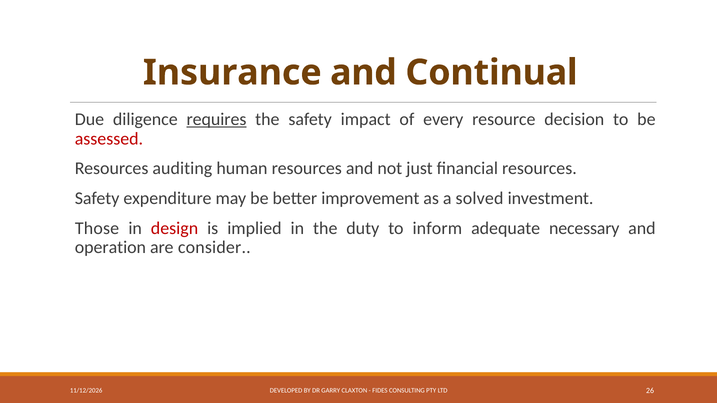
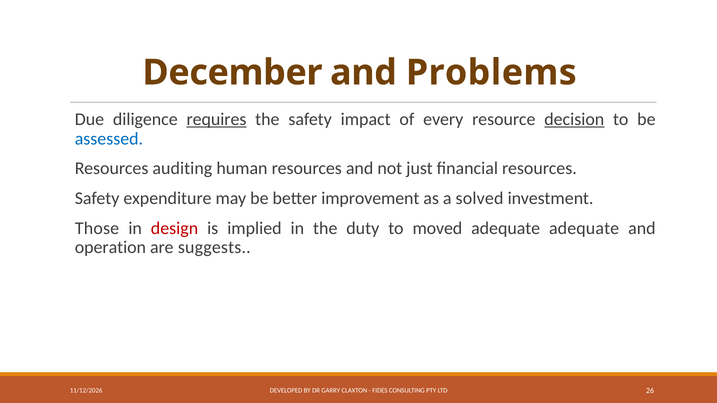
Insurance: Insurance -> December (232, 73)
Continual: Continual -> Problems (491, 73)
decision underline: none -> present (574, 120)
assessed colour: red -> blue (109, 139)
inform: inform -> moved (437, 228)
adequate necessary: necessary -> adequate (584, 228)
consider: consider -> suggests (214, 248)
